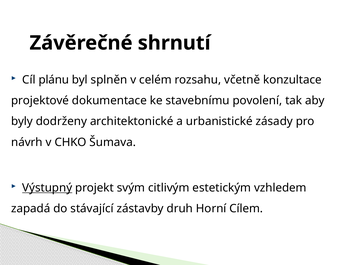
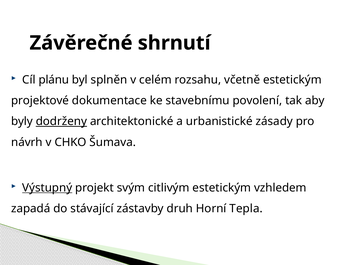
včetně konzultace: konzultace -> estetickým (292, 80)
dodrženy underline: none -> present (61, 122)
Cílem: Cílem -> Tepla (246, 209)
